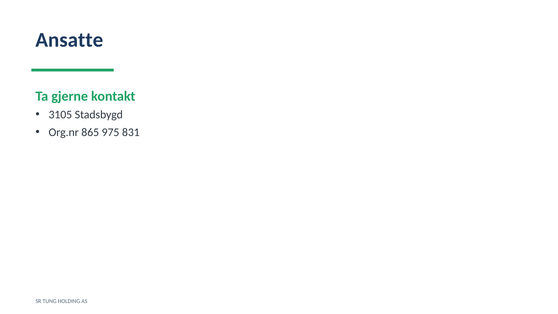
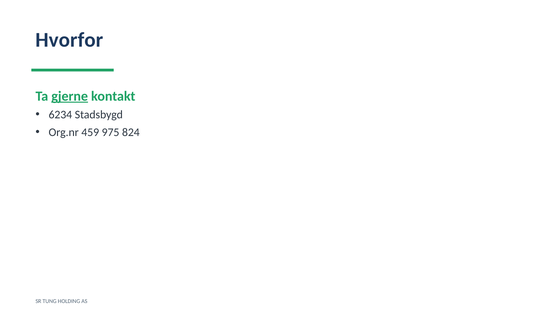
Ansatte: Ansatte -> Hvorfor (69, 40)
gjerne underline: none -> present (70, 96)
3105: 3105 -> 6234 (60, 115)
865: 865 -> 459 (90, 132)
831: 831 -> 824 (131, 132)
